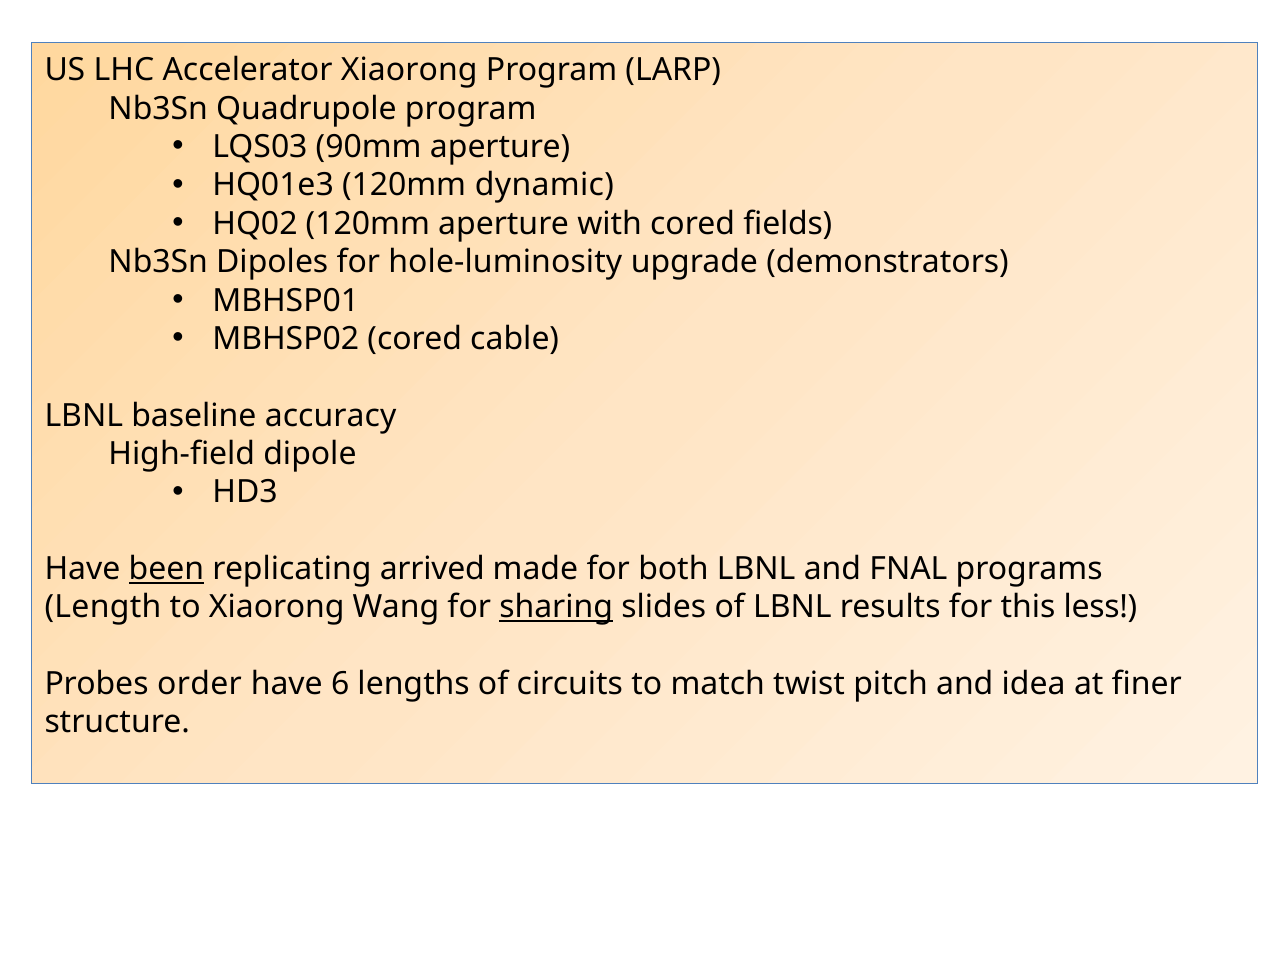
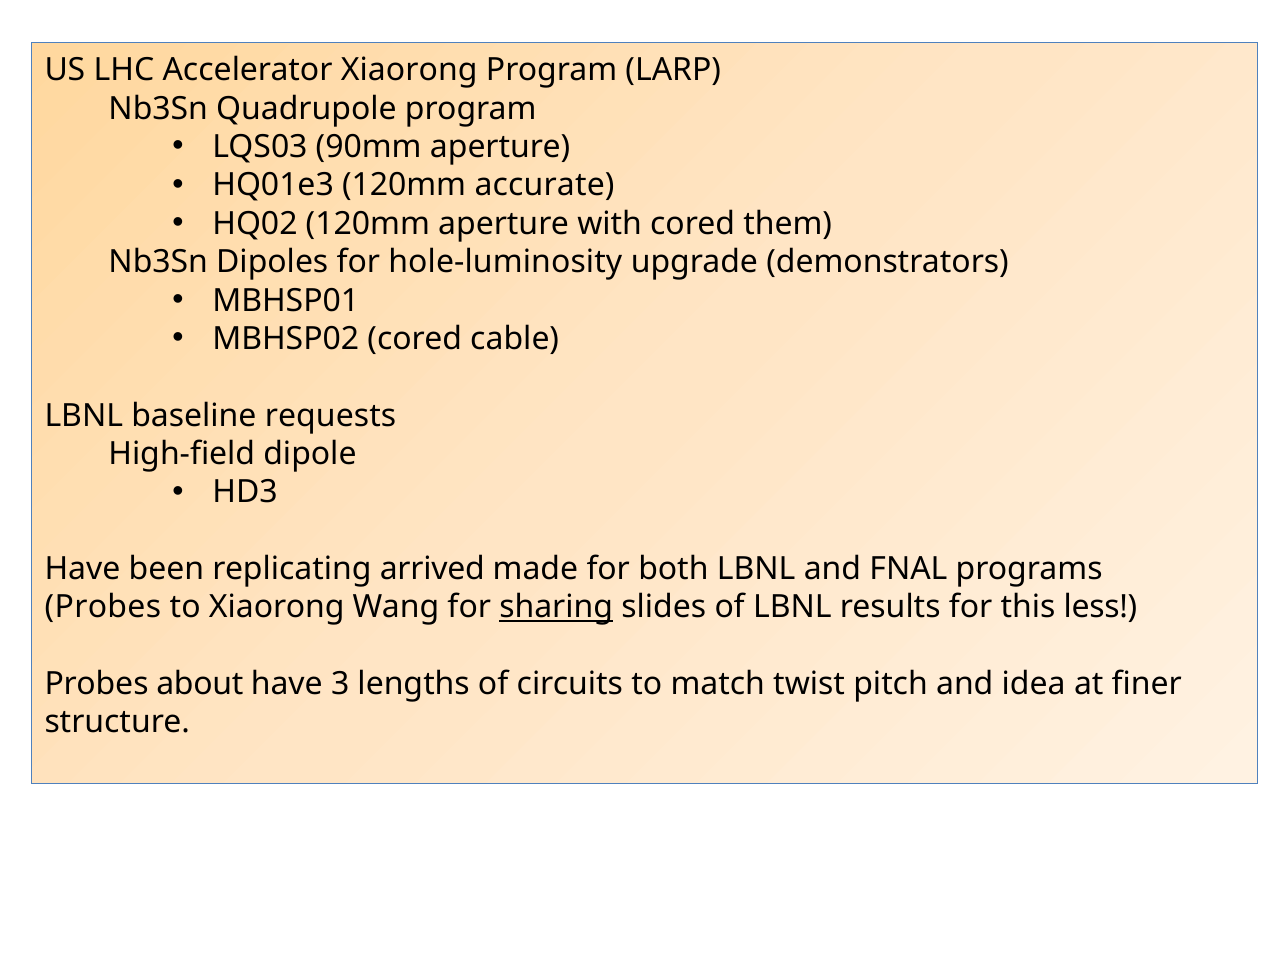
dynamic: dynamic -> accurate (545, 185)
fields: fields -> them (788, 224)
accuracy: accuracy -> requests (331, 416)
been underline: present -> none (166, 569)
Length: Length -> Probes (103, 607)
order: order -> about (200, 684)
6: 6 -> 3 (340, 684)
